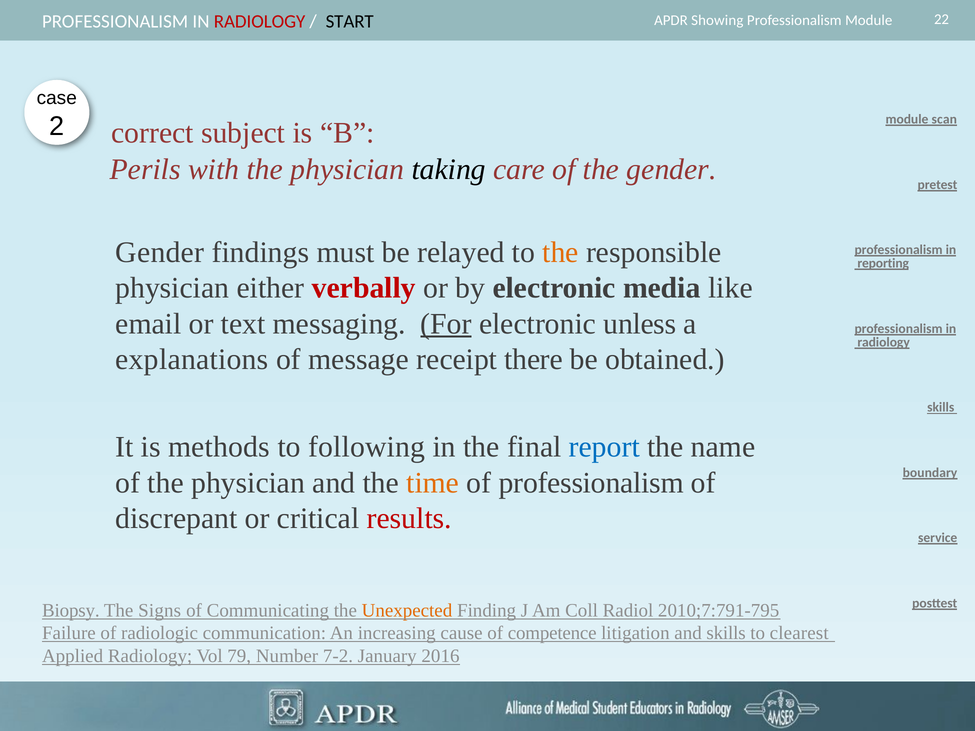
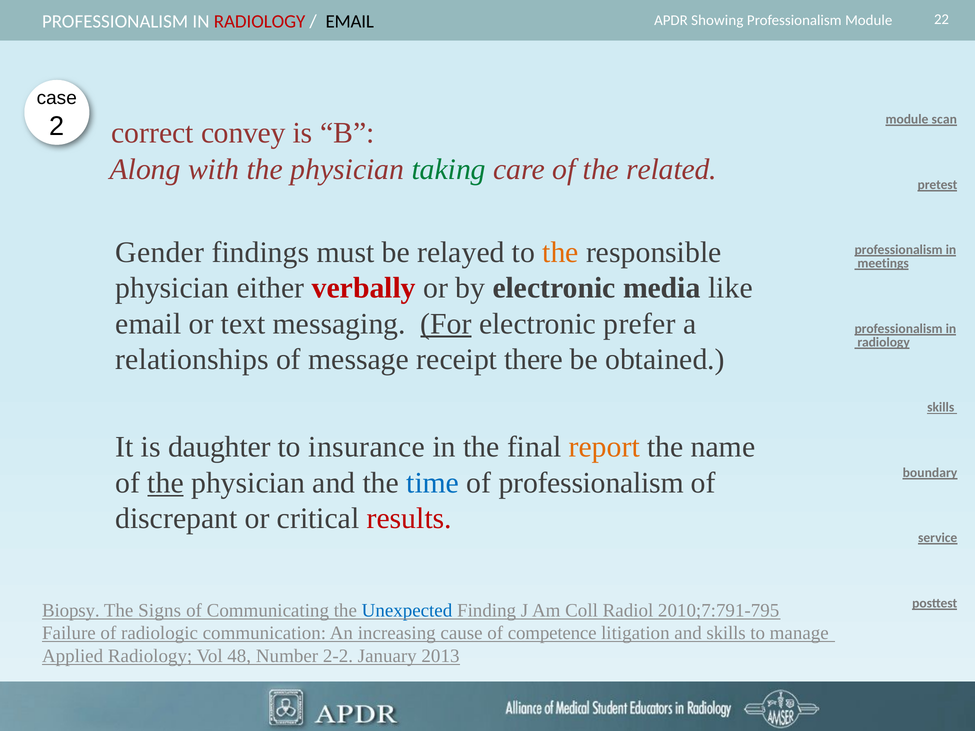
START: START -> EMAIL (350, 22)
subject: subject -> convey (243, 133)
Perils: Perils -> Along (145, 169)
taking colour: black -> green (449, 169)
the gender: gender -> related (672, 169)
reporting: reporting -> meetings (883, 264)
unless: unless -> prefer (640, 324)
explanations: explanations -> relationships (192, 360)
methods: methods -> daughter (219, 447)
following: following -> insurance (367, 447)
report colour: blue -> orange (604, 447)
the underline: none -> present (166, 483)
time colour: orange -> blue (433, 483)
Unexpected colour: orange -> blue (407, 611)
clearest: clearest -> manage (799, 633)
79: 79 -> 48 (239, 656)
7-2: 7-2 -> 2-2 (338, 656)
2016: 2016 -> 2013 (440, 656)
